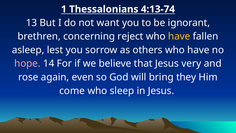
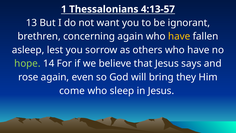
4:13-74: 4:13-74 -> 4:13-57 (158, 9)
concerning reject: reject -> again (130, 36)
hope colour: pink -> light green (27, 63)
very: very -> says (191, 63)
